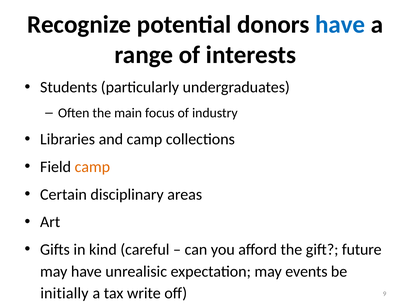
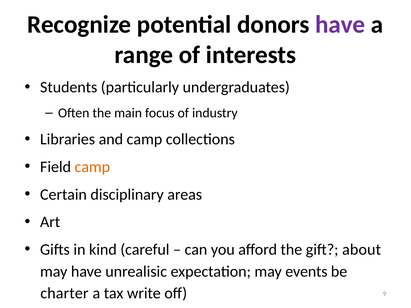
have colour: blue -> purple (340, 25)
future: future -> about (362, 250)
initially: initially -> charter (64, 294)
